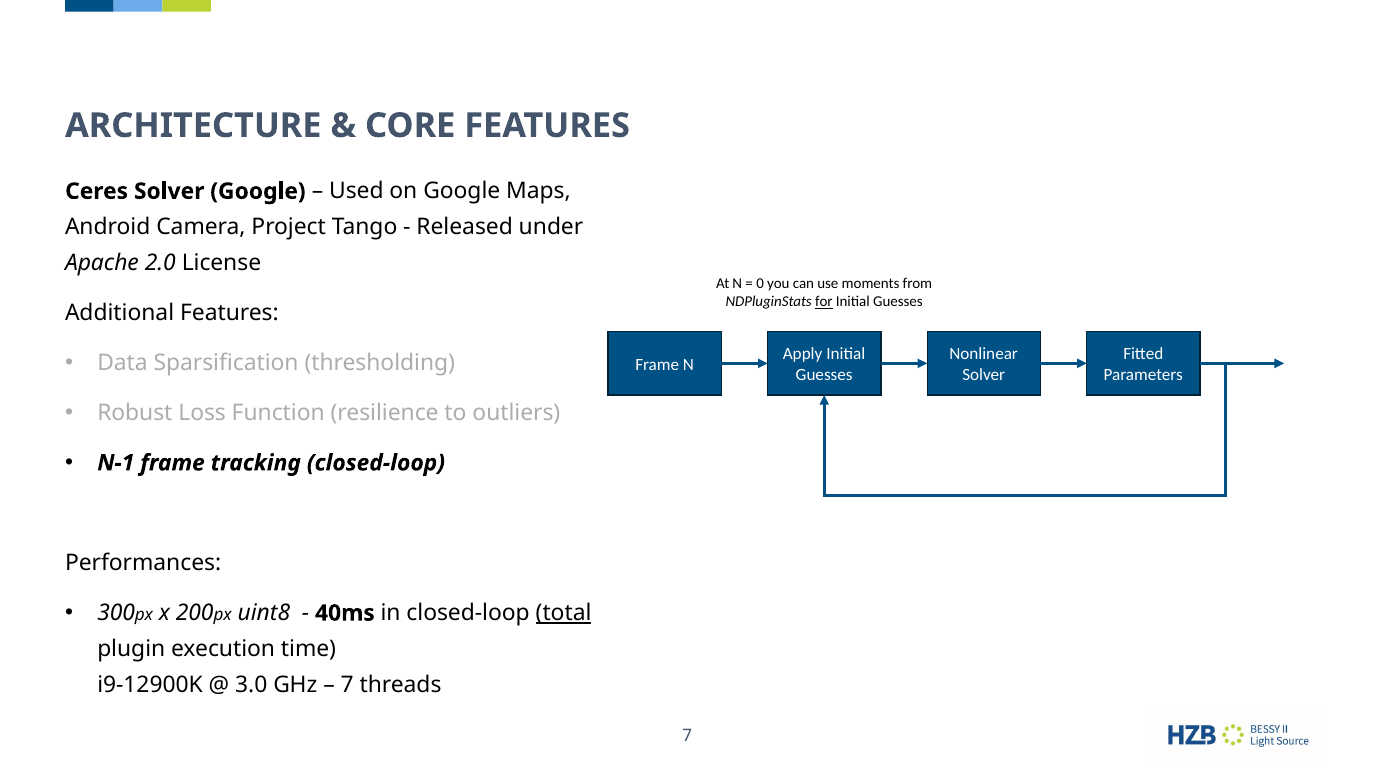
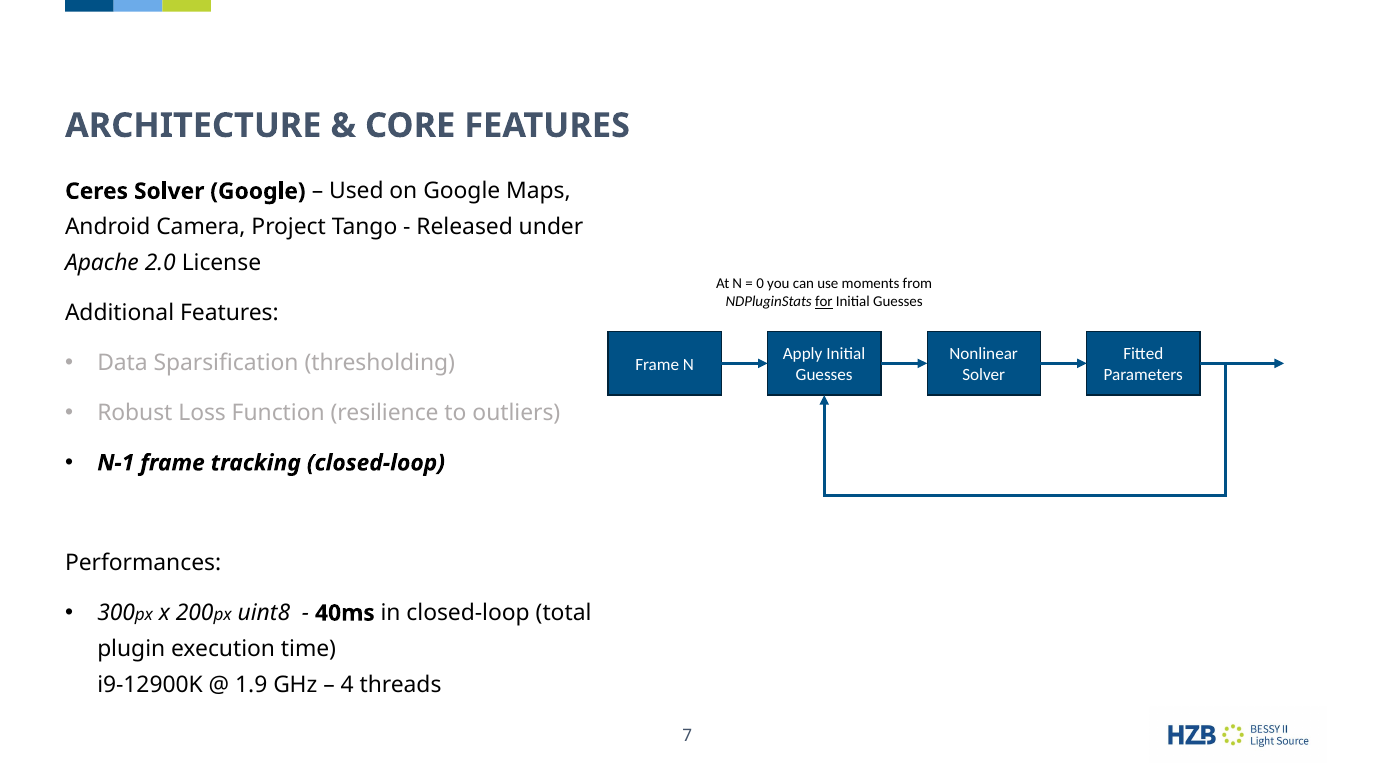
total underline: present -> none (564, 613)
3.0: 3.0 -> 1.9 (251, 685)
7: 7 -> 4 (347, 685)
